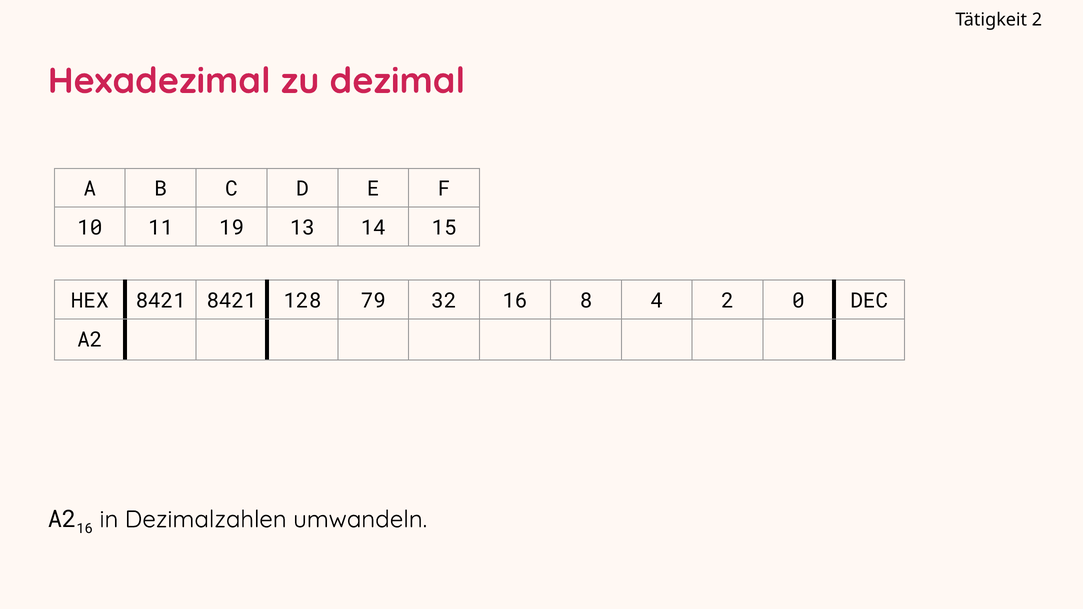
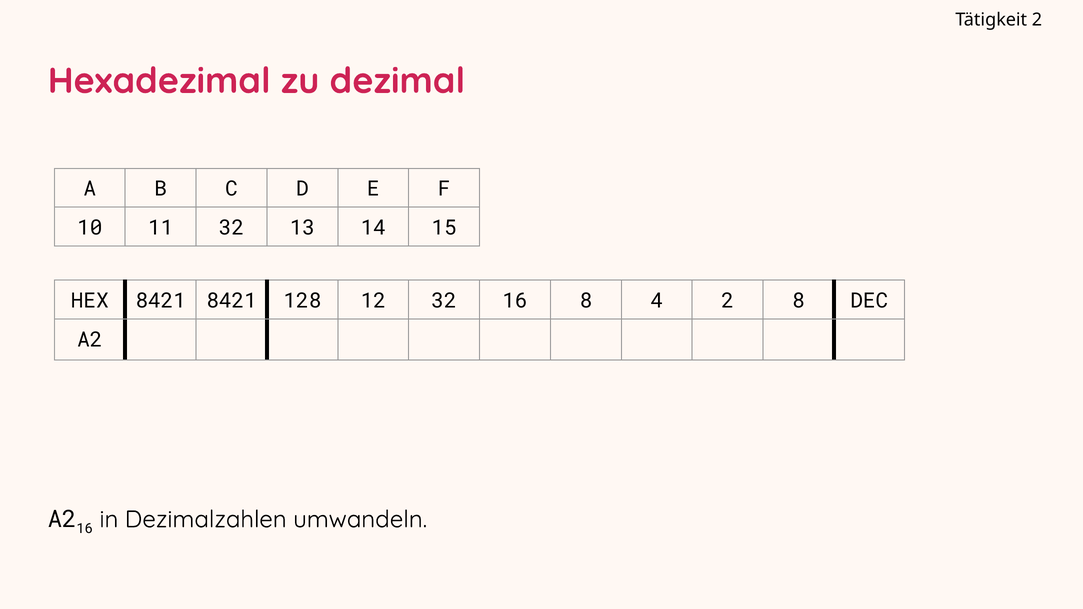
11 19: 19 -> 32 (232, 228)
79: 79 -> 12 (373, 301)
2 0: 0 -> 8 (798, 301)
